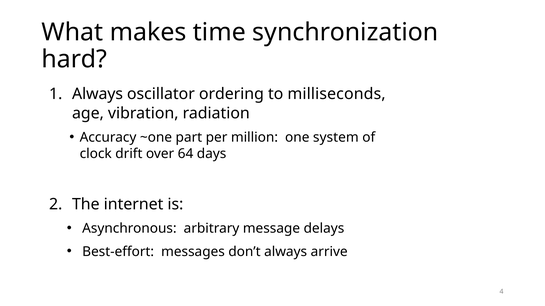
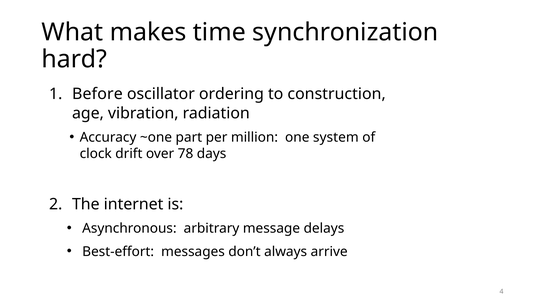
Always: Always -> Before (97, 94)
milliseconds: milliseconds -> construction (337, 94)
64: 64 -> 78 (186, 154)
